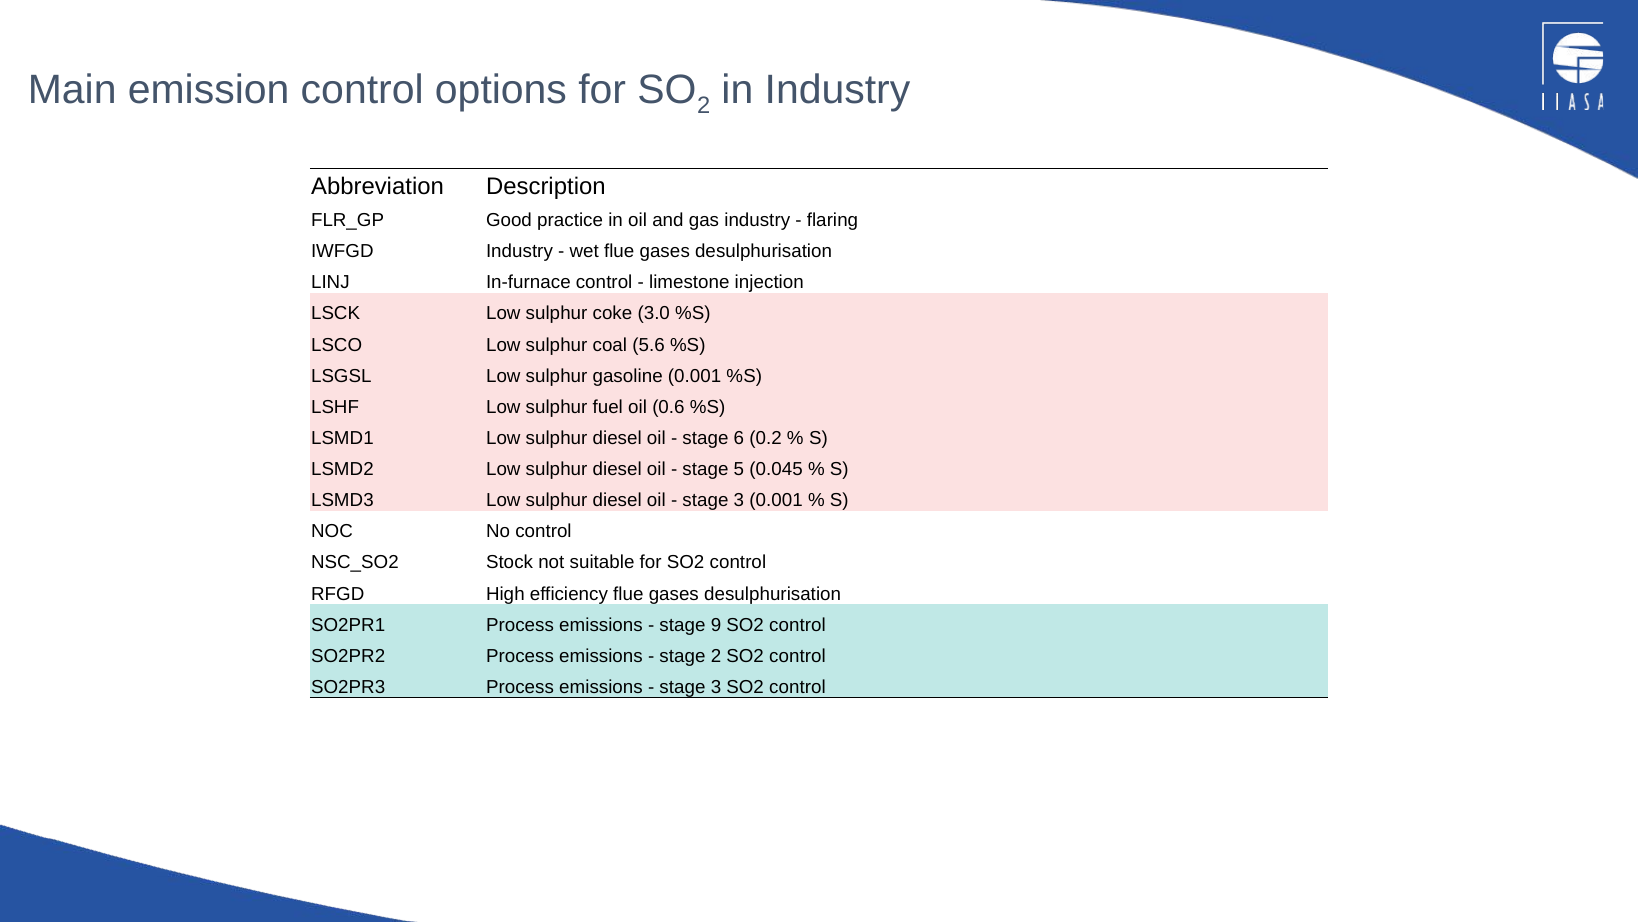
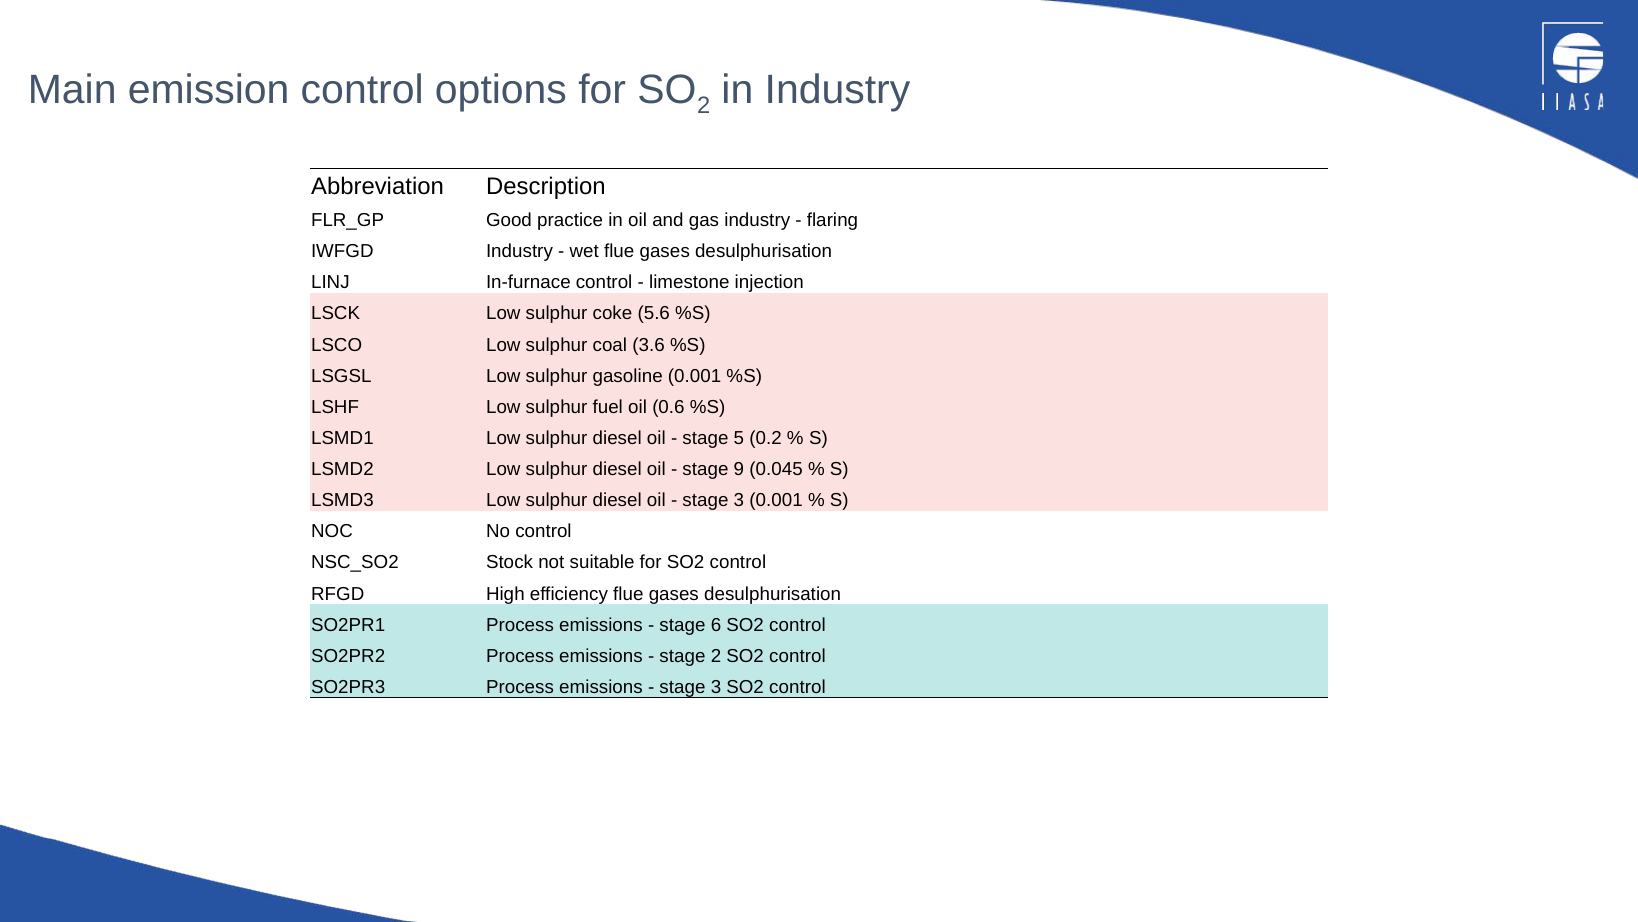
3.0: 3.0 -> 5.6 (654, 314)
5.6: 5.6 -> 3.6 (648, 345)
6: 6 -> 5 (739, 438)
5: 5 -> 9 (739, 469)
9: 9 -> 6 (716, 624)
